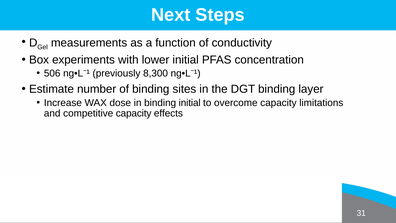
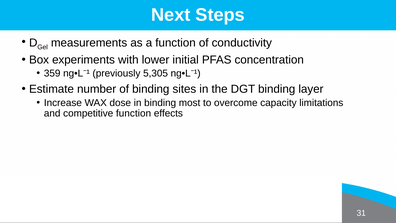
506: 506 -> 359 (52, 73)
8,300: 8,300 -> 5,305 (156, 73)
binding initial: initial -> most (190, 103)
competitive capacity: capacity -> function (134, 113)
